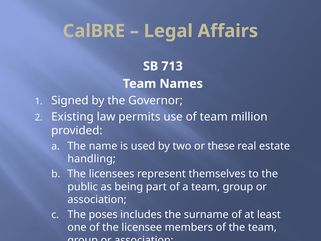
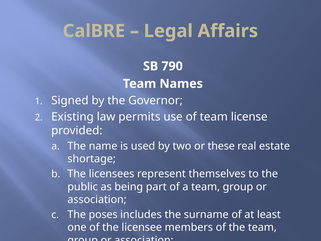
713: 713 -> 790 (172, 66)
million: million -> license (249, 117)
handling: handling -> shortage (92, 159)
